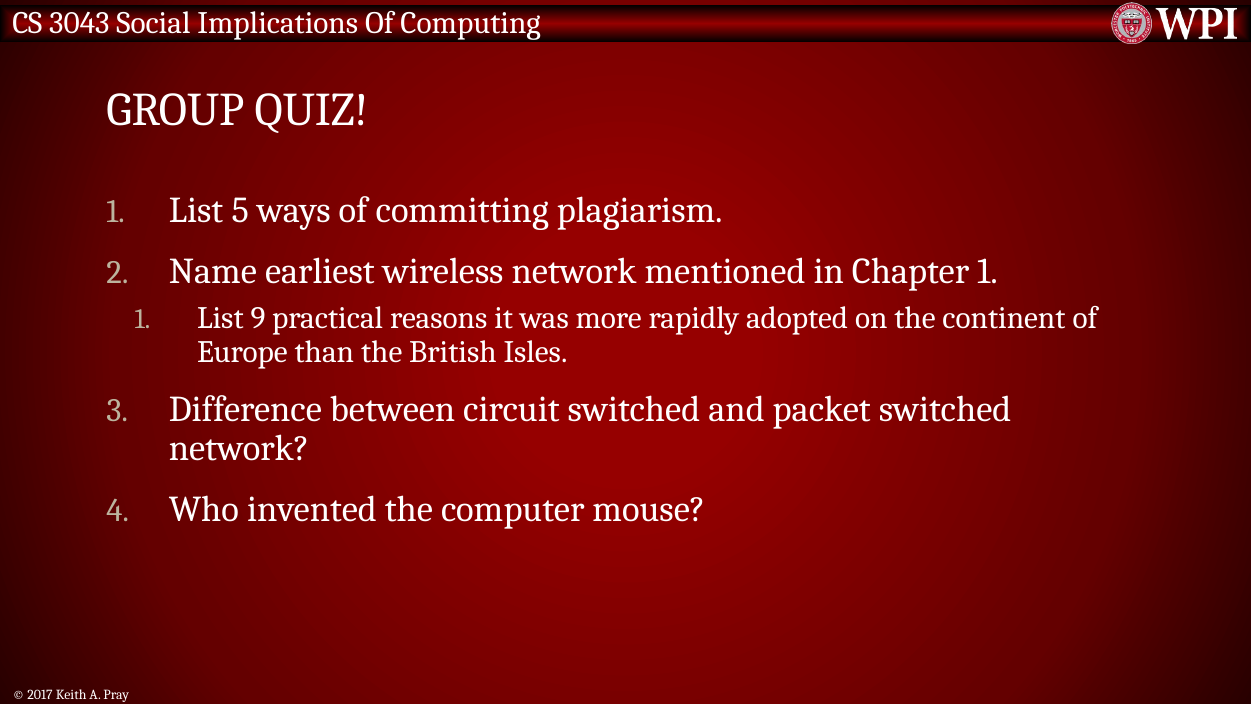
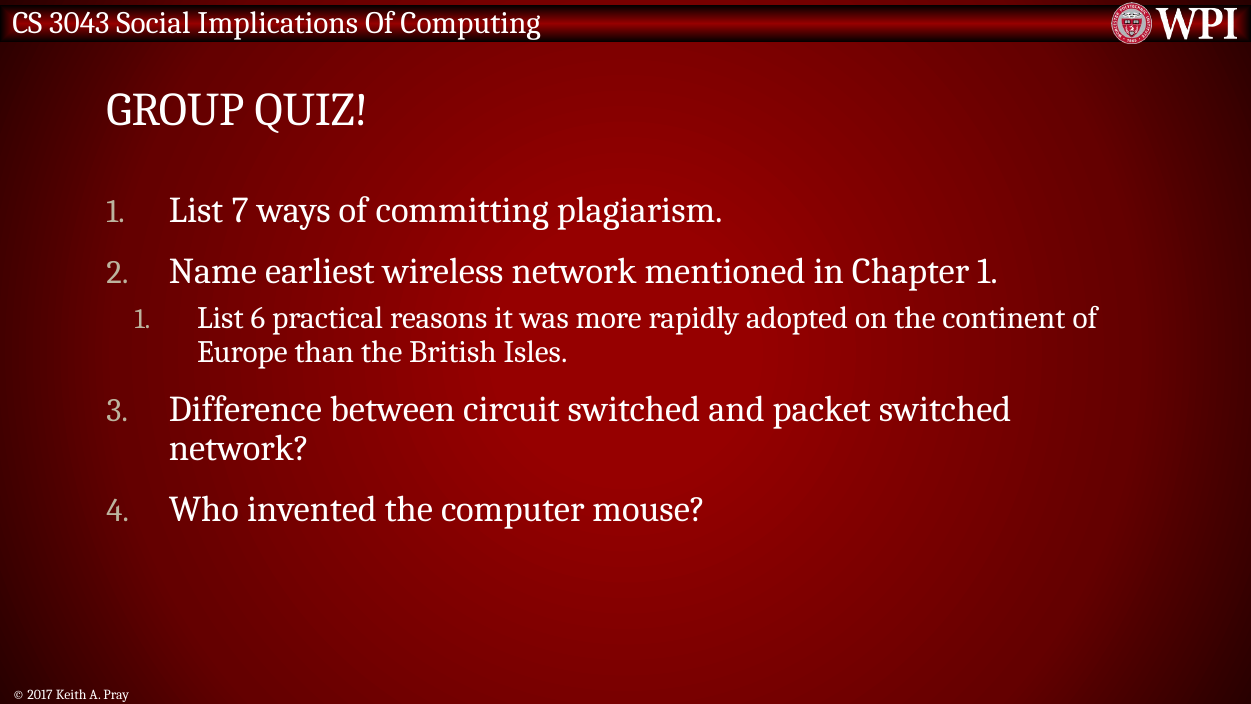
5: 5 -> 7 (240, 211)
9: 9 -> 6 (258, 318)
